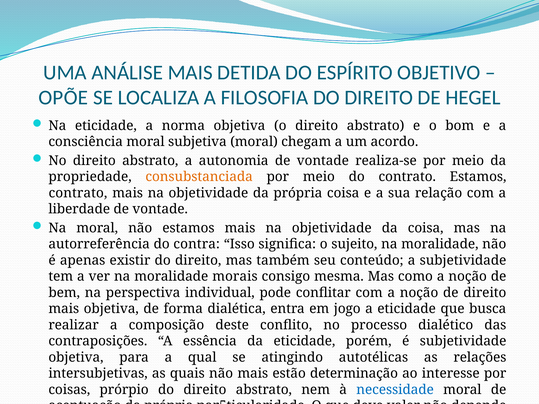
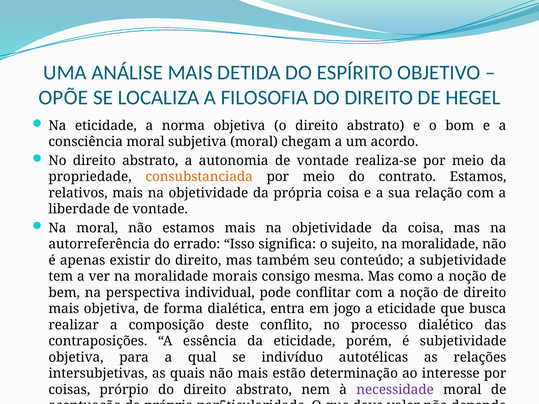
contrato: contrato -> relativos (78, 193)
contra: contra -> errado (197, 244)
atingindo: atingindo -> indivíduo (292, 358)
necessidade colour: blue -> purple (395, 390)
